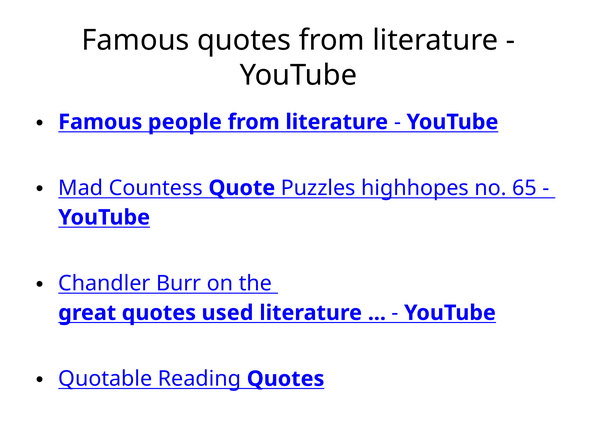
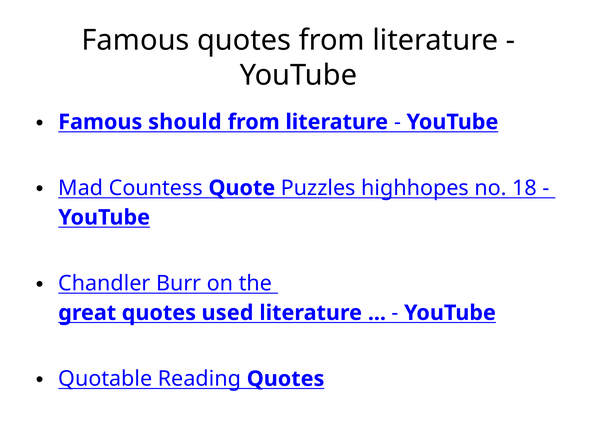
people: people -> should (185, 122)
65: 65 -> 18 (525, 188)
